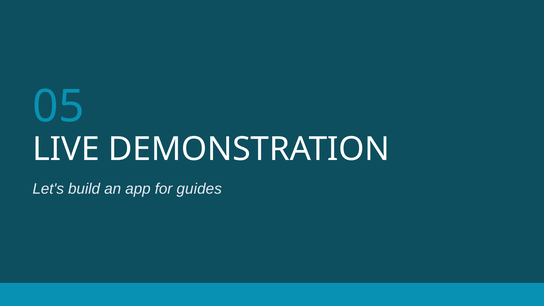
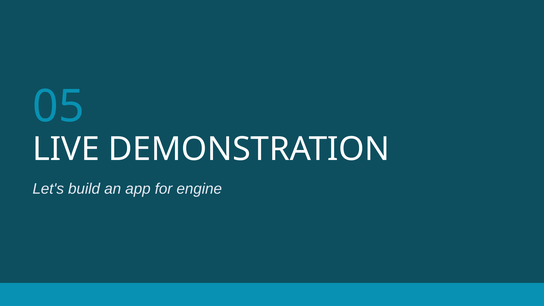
guides: guides -> engine (199, 189)
